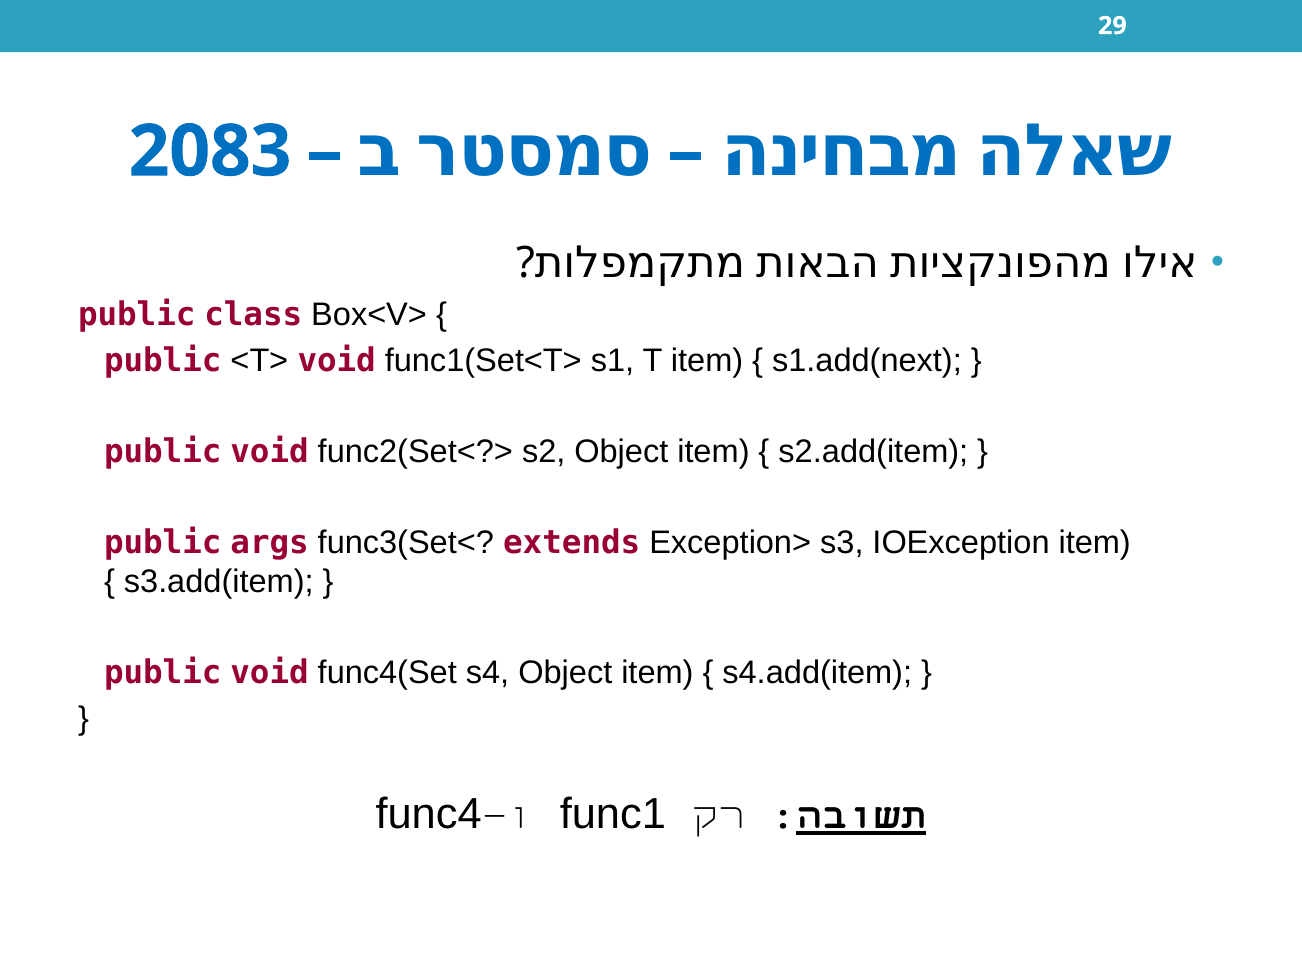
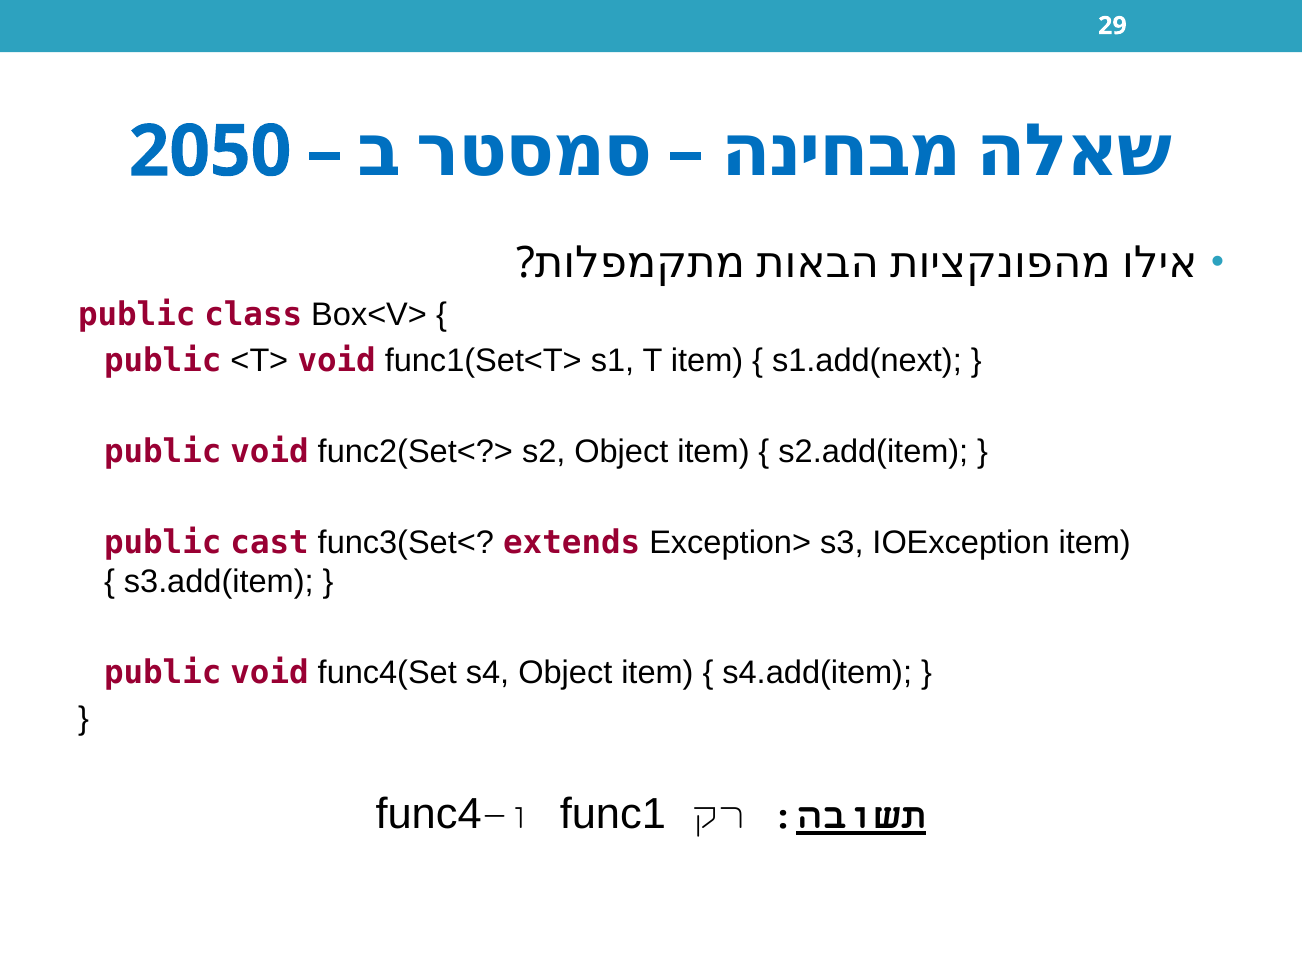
2083: 2083 -> 2050 (210, 152)
args: args -> cast (270, 543)
